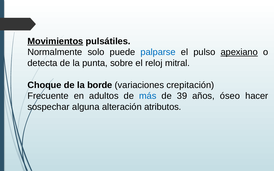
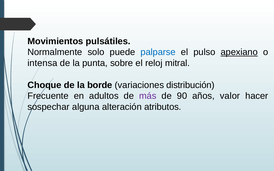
Movimientos underline: present -> none (55, 41)
detecta: detecta -> intensa (42, 63)
crepitación: crepitación -> distribución (190, 85)
más colour: blue -> purple (148, 96)
39: 39 -> 90 (182, 96)
óseo: óseo -> valor (230, 96)
